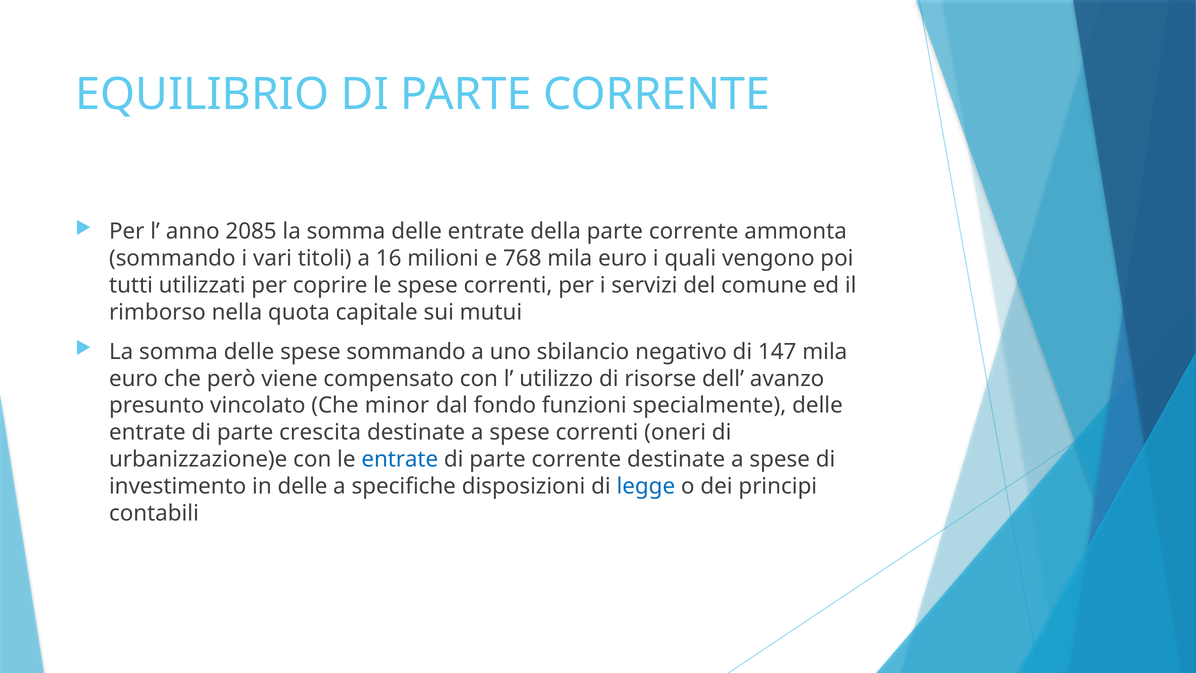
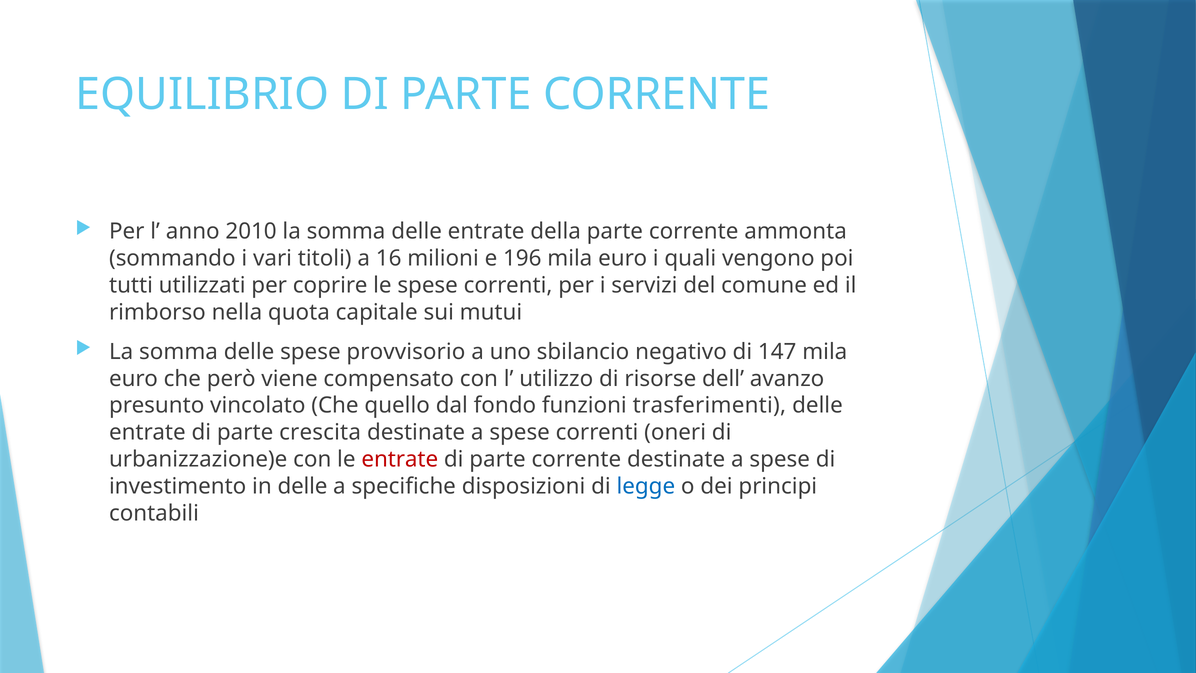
2085: 2085 -> 2010 (251, 231)
768: 768 -> 196 (522, 258)
spese sommando: sommando -> provvisorio (406, 352)
minor: minor -> quello (397, 405)
specialmente: specialmente -> trasferimenti (709, 405)
entrate colour: blue -> red (400, 459)
